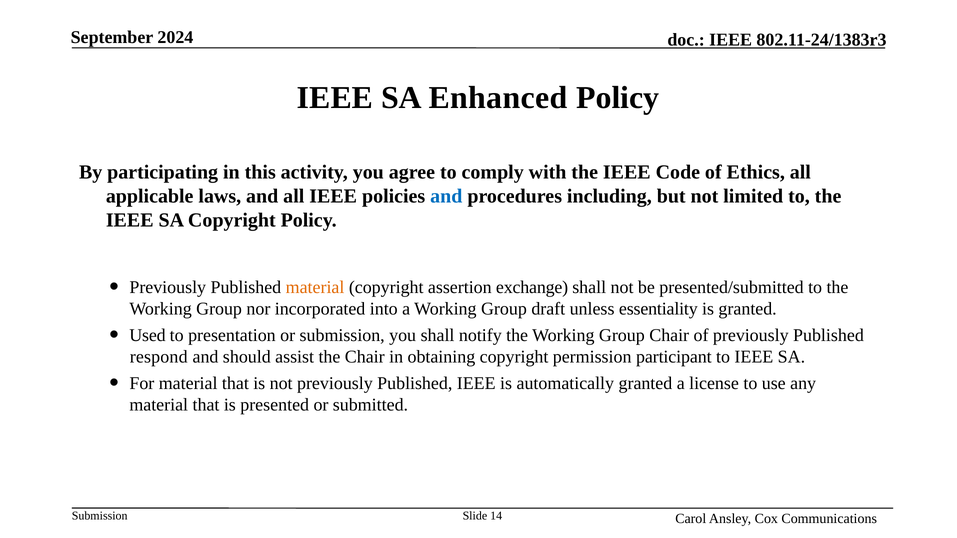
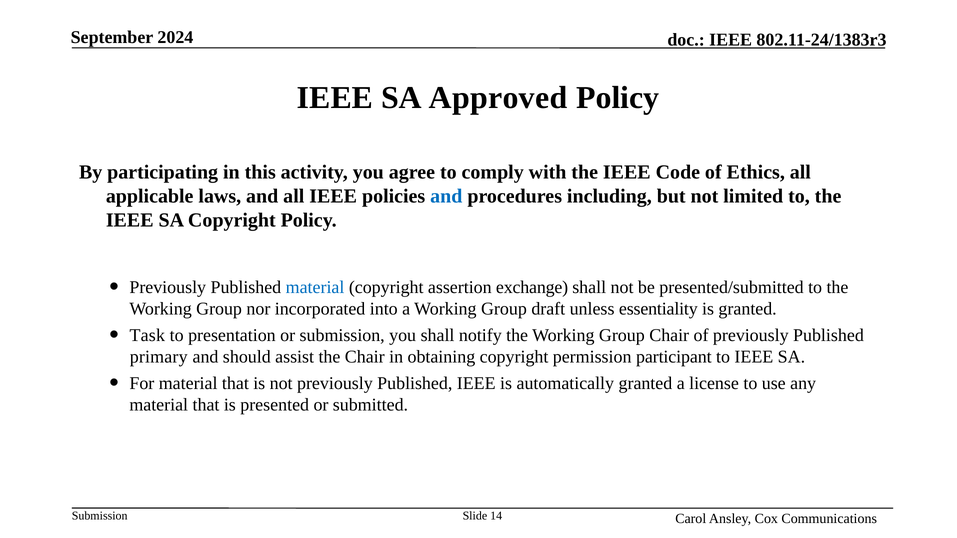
Enhanced: Enhanced -> Approved (498, 98)
material colour: orange -> blue (315, 287)
Used: Used -> Task (147, 335)
respond: respond -> primary (159, 357)
